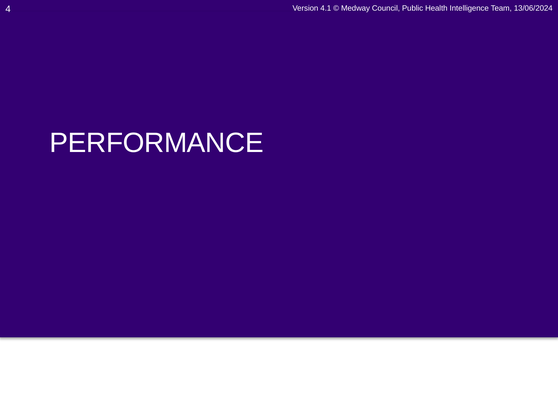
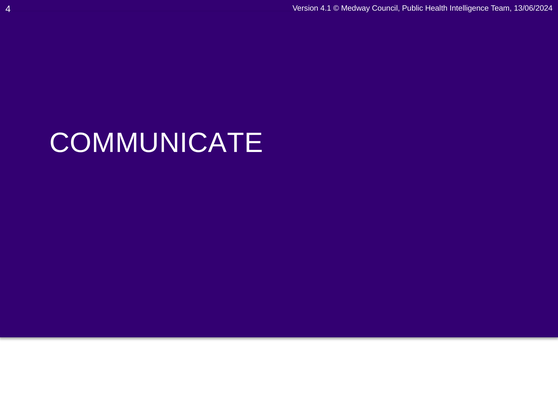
PERFORMANCE: PERFORMANCE -> COMMUNICATE (156, 143)
